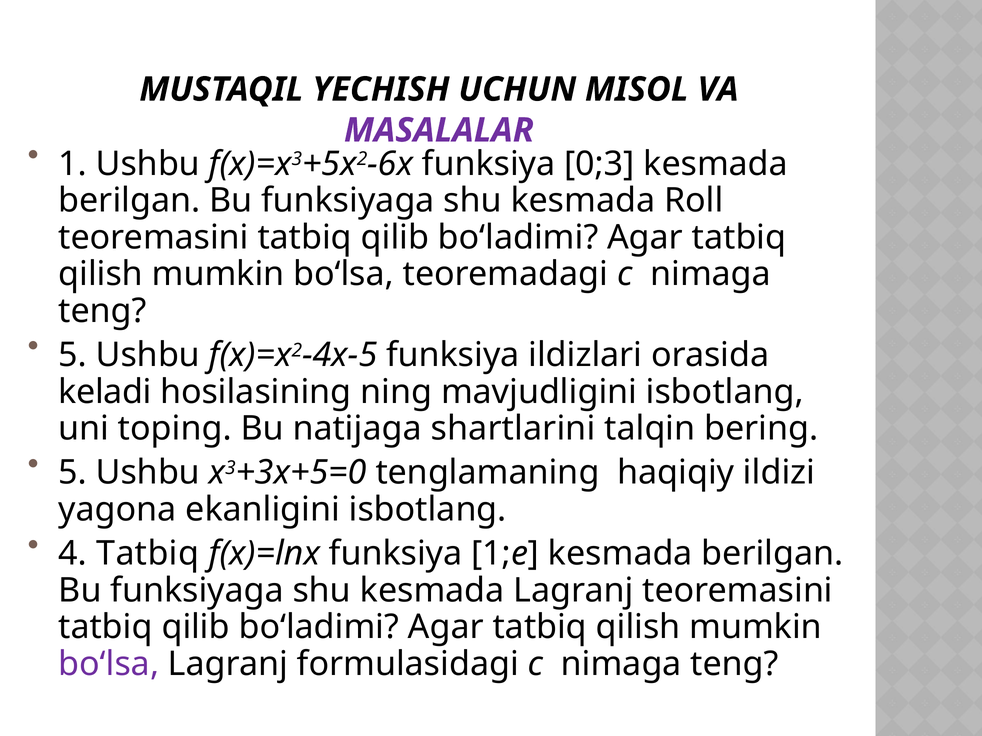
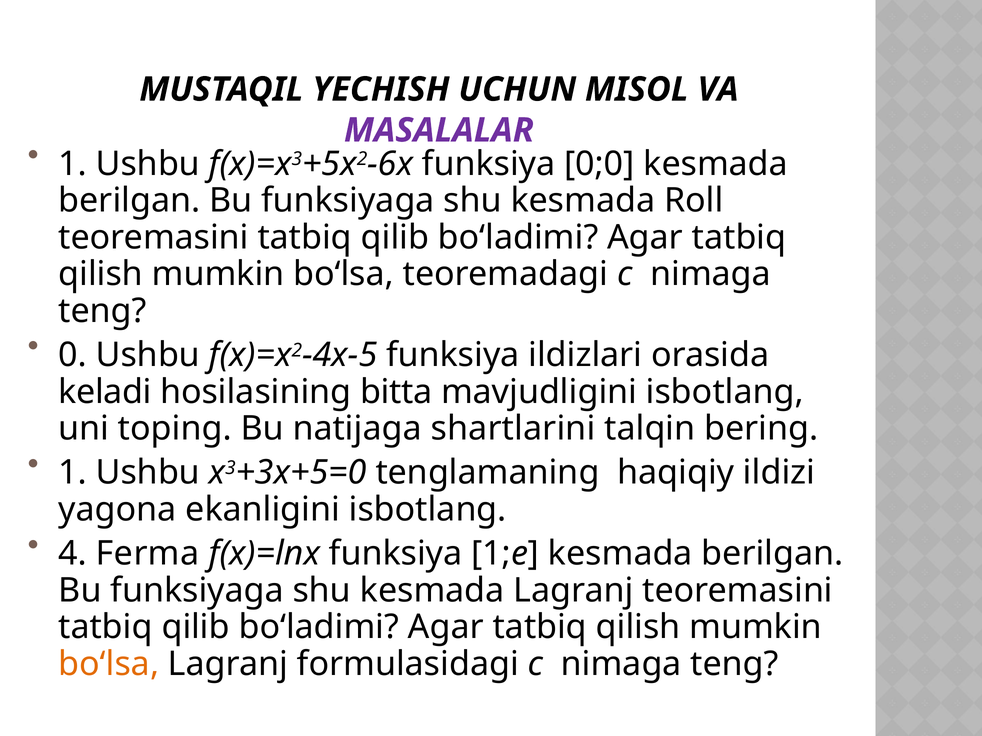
0;3: 0;3 -> 0;0 (599, 164)
5: 5 -> 0 (73, 355)
ning: ning -> bitta (396, 392)
5: 5 -> 1 (73, 473)
4 Tatbiq: Tatbiq -> Ferma (148, 554)
bo‘lsa colour: purple -> orange (109, 664)
